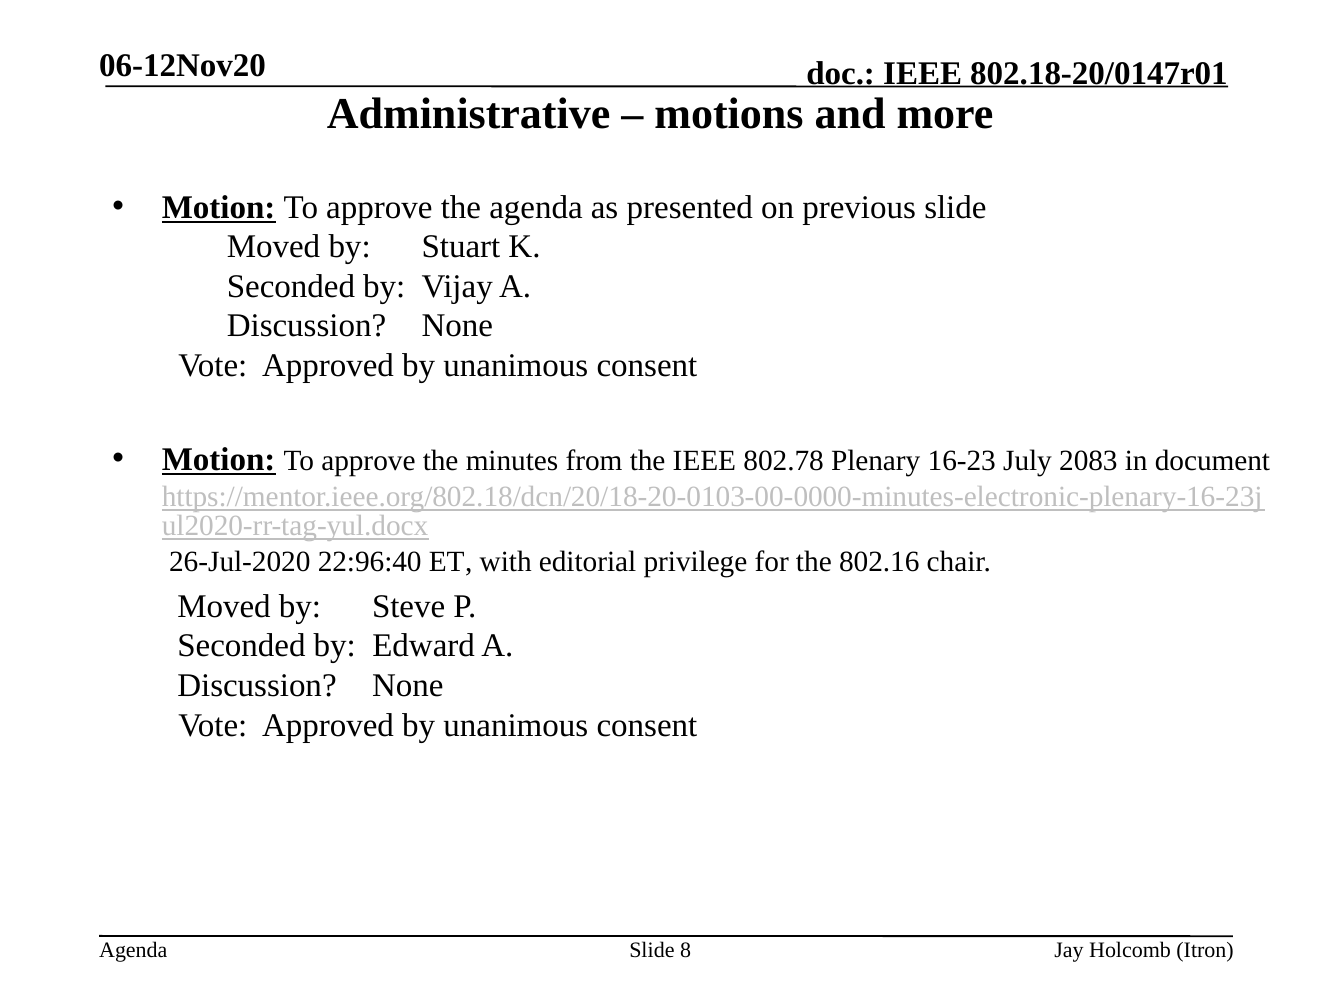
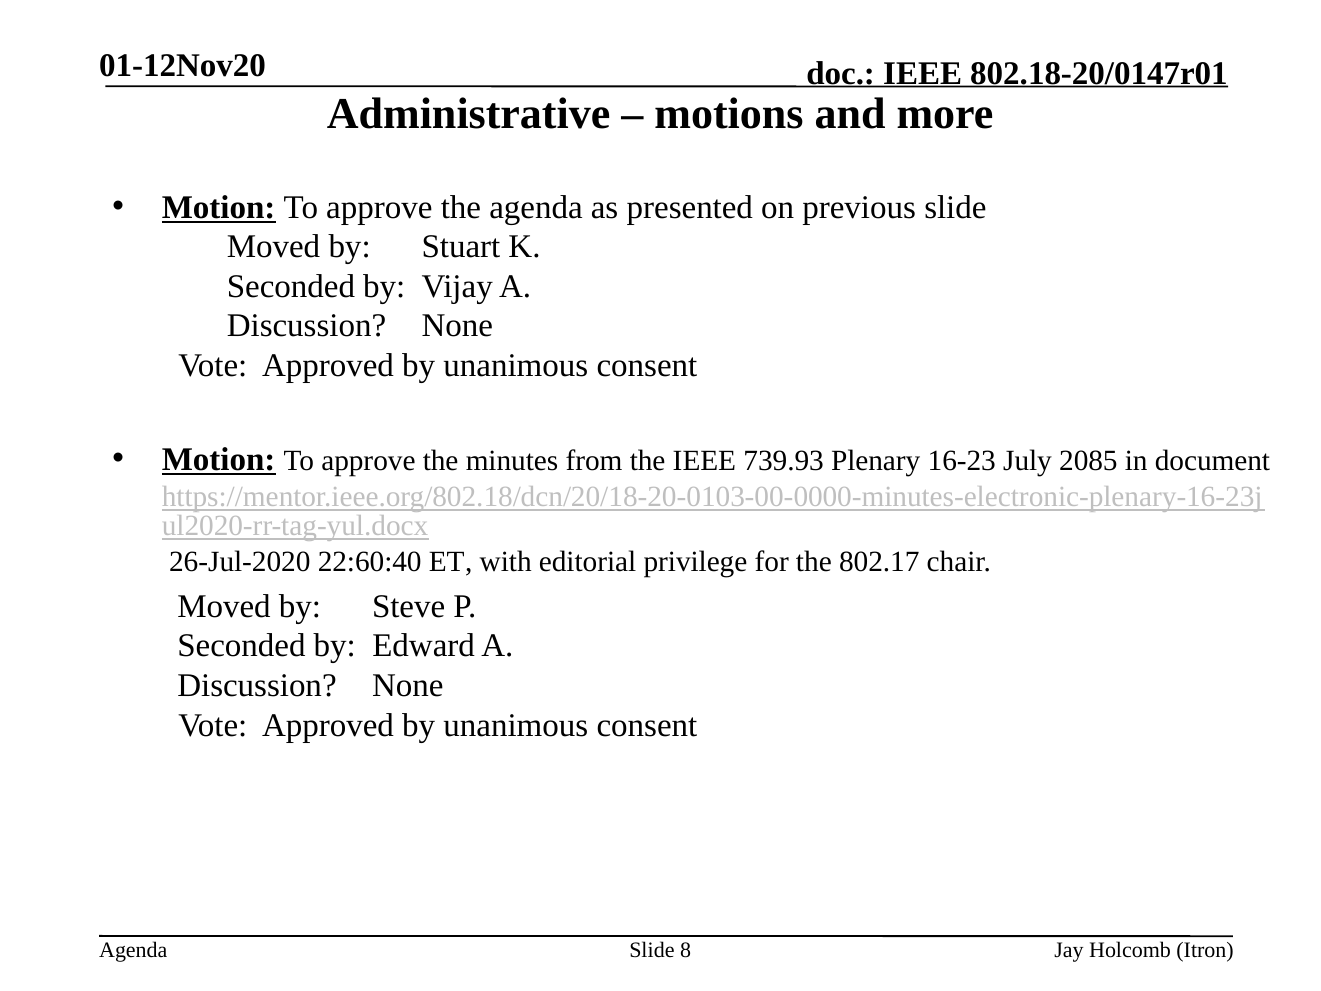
06-12Nov20: 06-12Nov20 -> 01-12Nov20 (182, 66)
802.78: 802.78 -> 739.93 (784, 461)
2083: 2083 -> 2085 (1088, 461)
22:96:40: 22:96:40 -> 22:60:40 (370, 561)
802.16: 802.16 -> 802.17 (879, 561)
